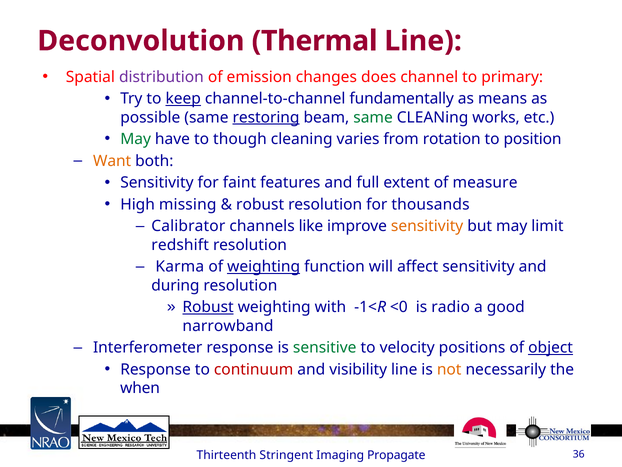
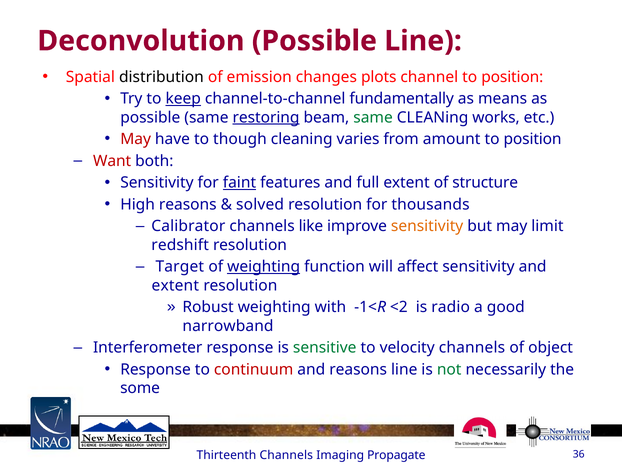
Deconvolution Thermal: Thermal -> Possible (314, 41)
distribution colour: purple -> black (161, 77)
does: does -> plots (379, 77)
channel to primary: primary -> position (512, 77)
May colour: green -> red (136, 139)
rotation: rotation -> amount (452, 139)
Want colour: orange -> red (112, 161)
faint underline: none -> present (239, 183)
measure: measure -> structure (485, 183)
High missing: missing -> reasons (188, 204)
robust: robust -> solved (260, 204)
Karma: Karma -> Target (180, 267)
during: during -> extent (175, 285)
Robust underline: present -> none (208, 307)
<0: <0 -> <2 (399, 307)
velocity positions: positions -> channels (472, 347)
object underline: present -> none (551, 347)
and visibility: visibility -> reasons (358, 369)
not colour: orange -> green (449, 369)
when: when -> some (140, 388)
Thirteenth Stringent: Stringent -> Channels (286, 455)
